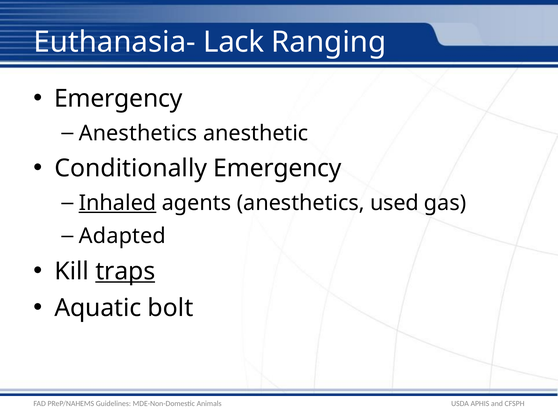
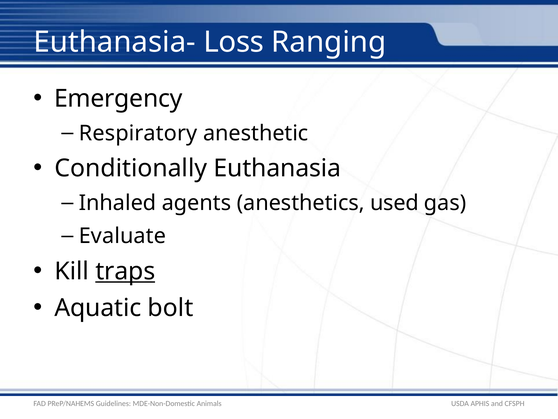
Lack: Lack -> Loss (234, 42)
Anesthetics: Anesthetics -> Respiratory (138, 133)
Conditionally Emergency: Emergency -> Euthanasia (277, 168)
Inhaled underline: present -> none (118, 203)
Adapted: Adapted -> Evaluate (122, 236)
